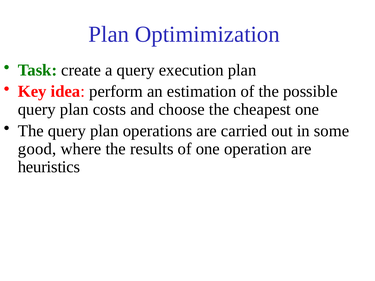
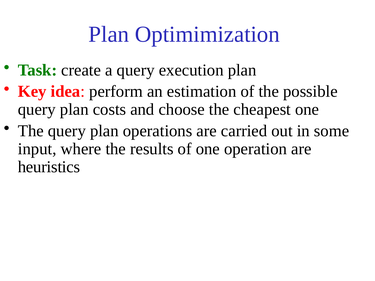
good: good -> input (37, 149)
